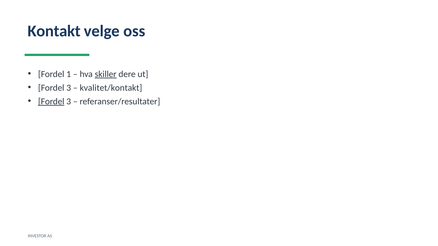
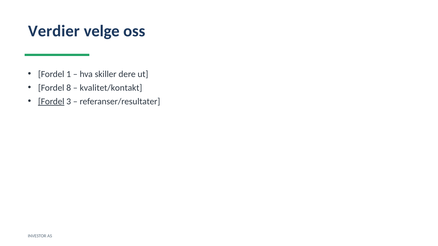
Kontakt: Kontakt -> Verdier (54, 31)
skiller underline: present -> none (106, 74)
3: 3 -> 8 (69, 88)
